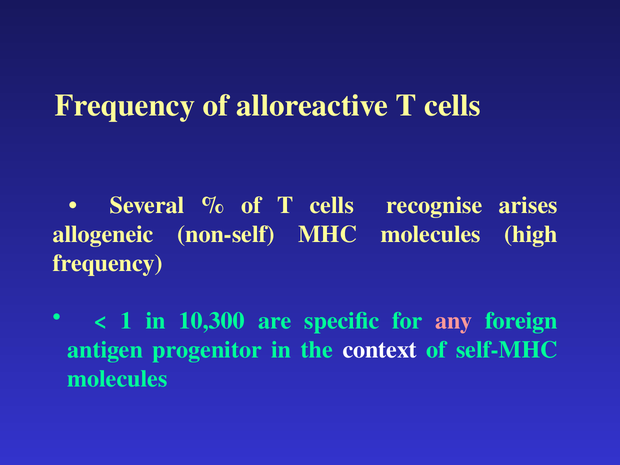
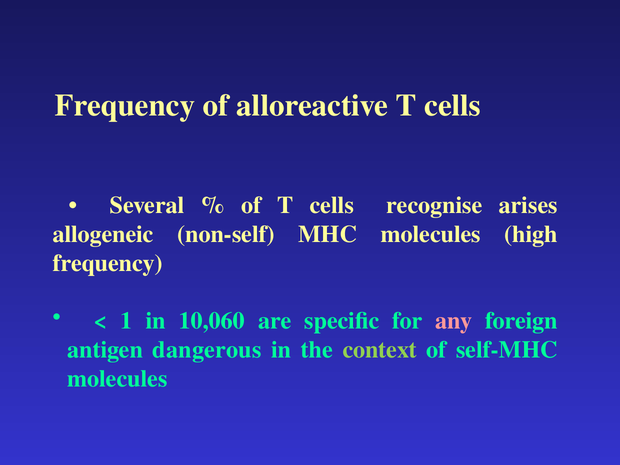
10,300: 10,300 -> 10,060 (212, 321)
progenitor: progenitor -> dangerous (207, 350)
context colour: white -> light green (380, 350)
